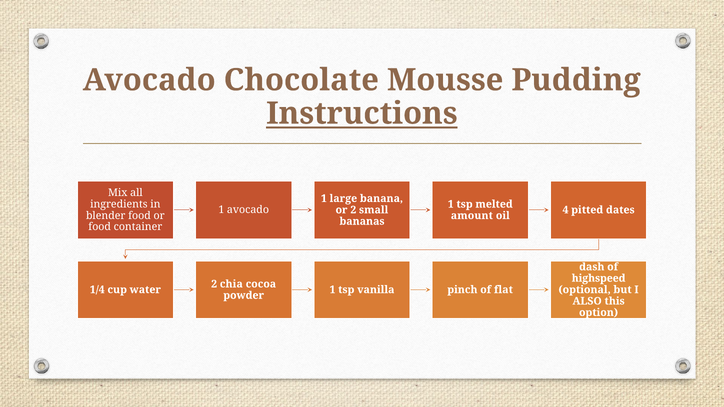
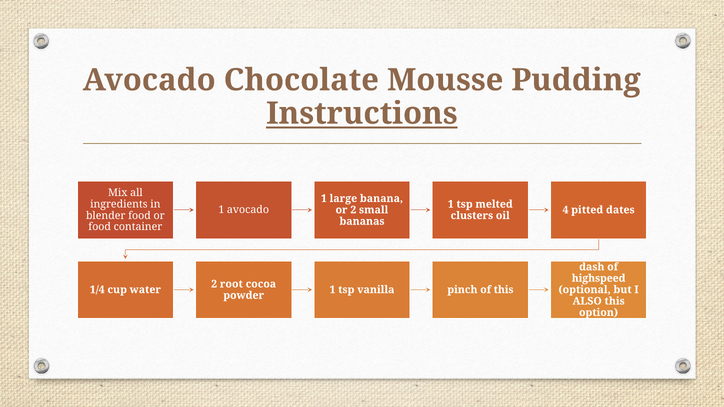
amount: amount -> clusters (472, 216)
chia: chia -> root (231, 284)
of flat: flat -> this (504, 290)
